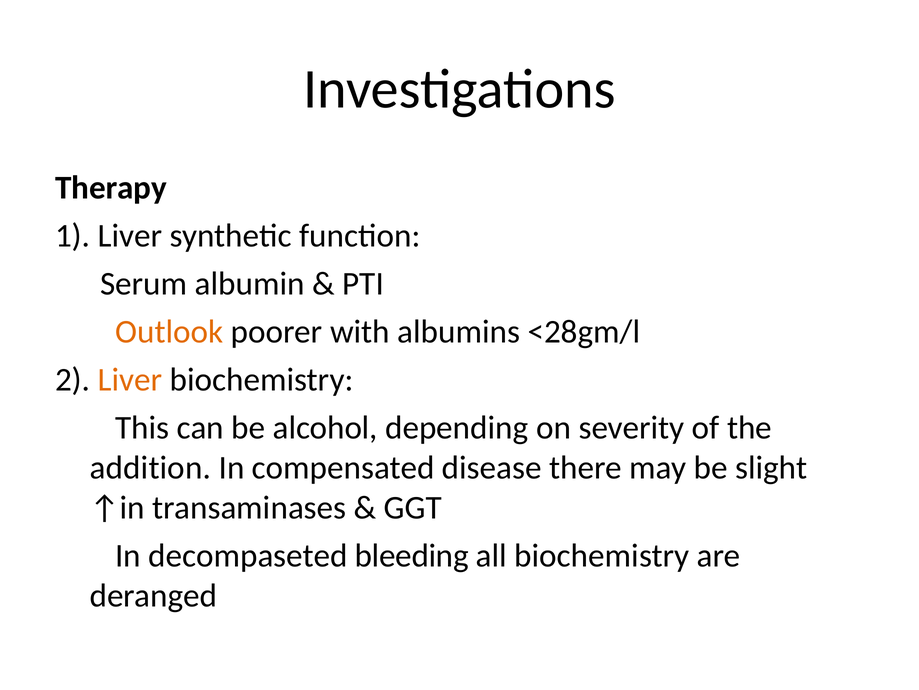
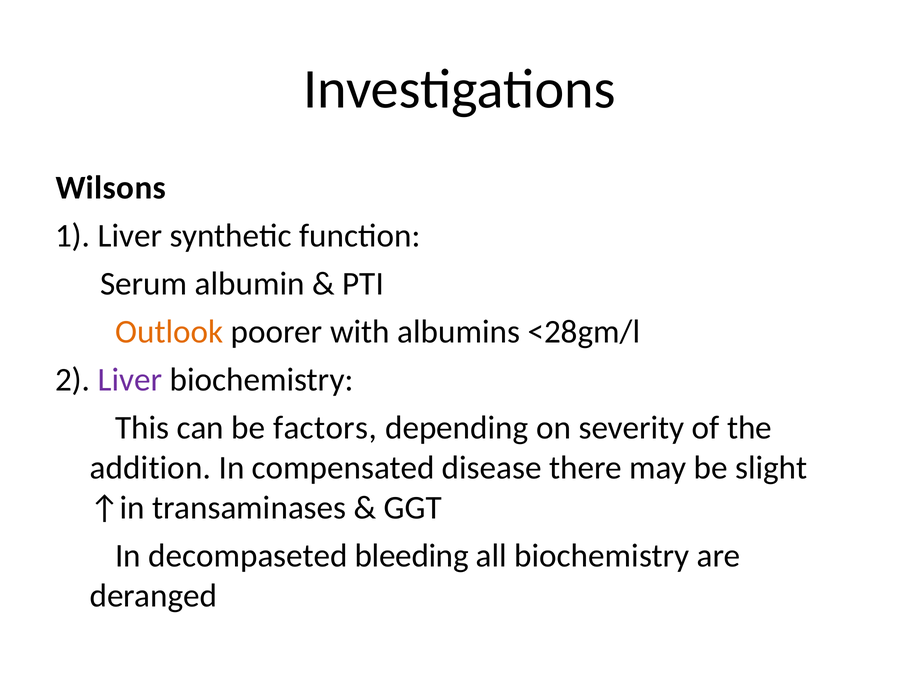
Therapy: Therapy -> Wilsons (111, 188)
Liver colour: orange -> purple (130, 380)
alcohol: alcohol -> factors (325, 428)
